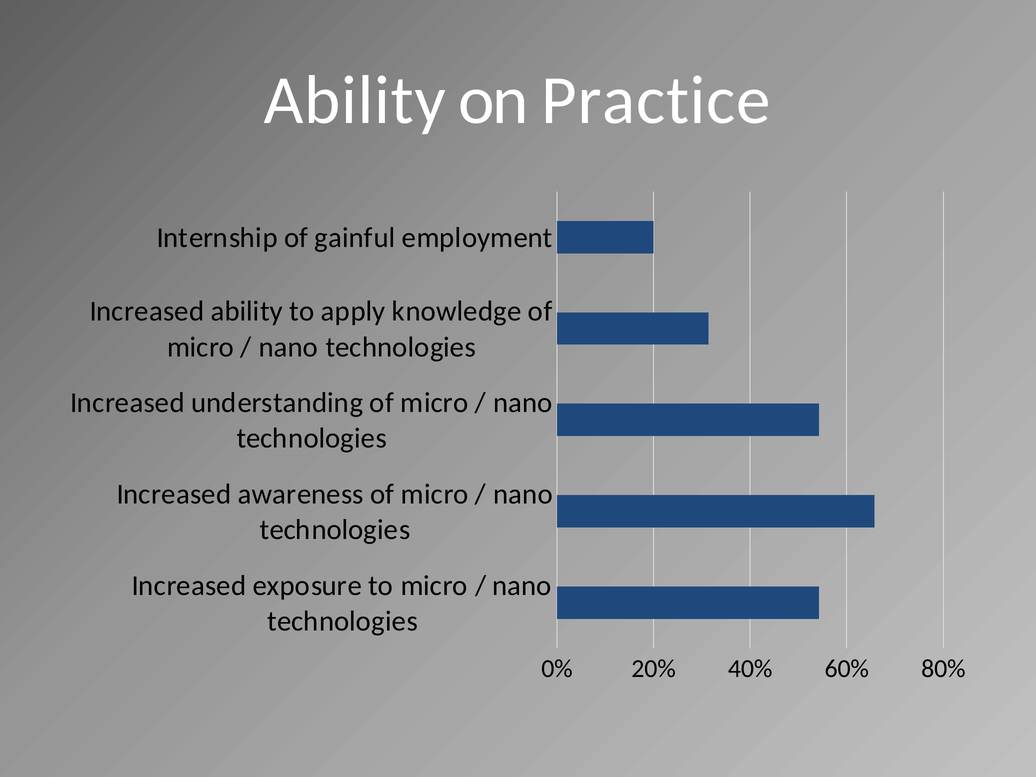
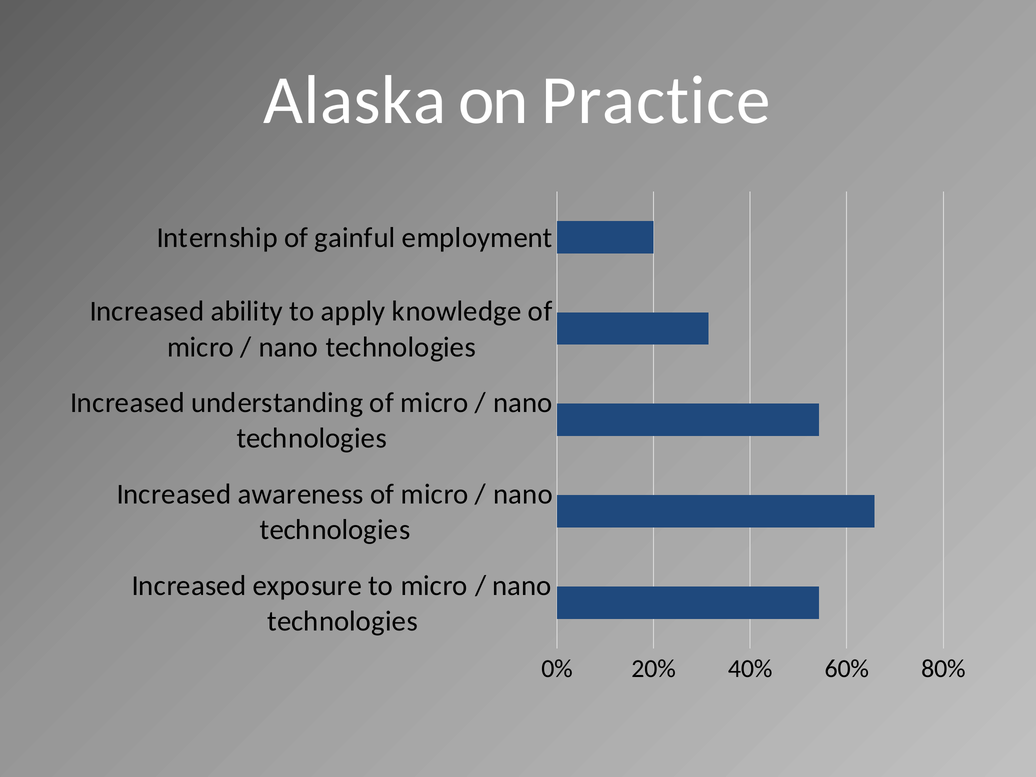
Ability: Ability -> Alaska (355, 101)
